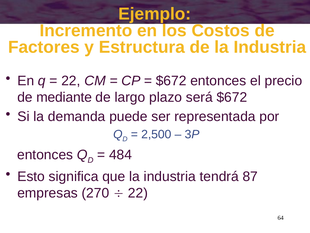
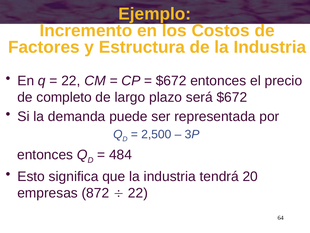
mediante: mediante -> completo (64, 97)
87: 87 -> 20 (250, 176)
270: 270 -> 872 (95, 193)
